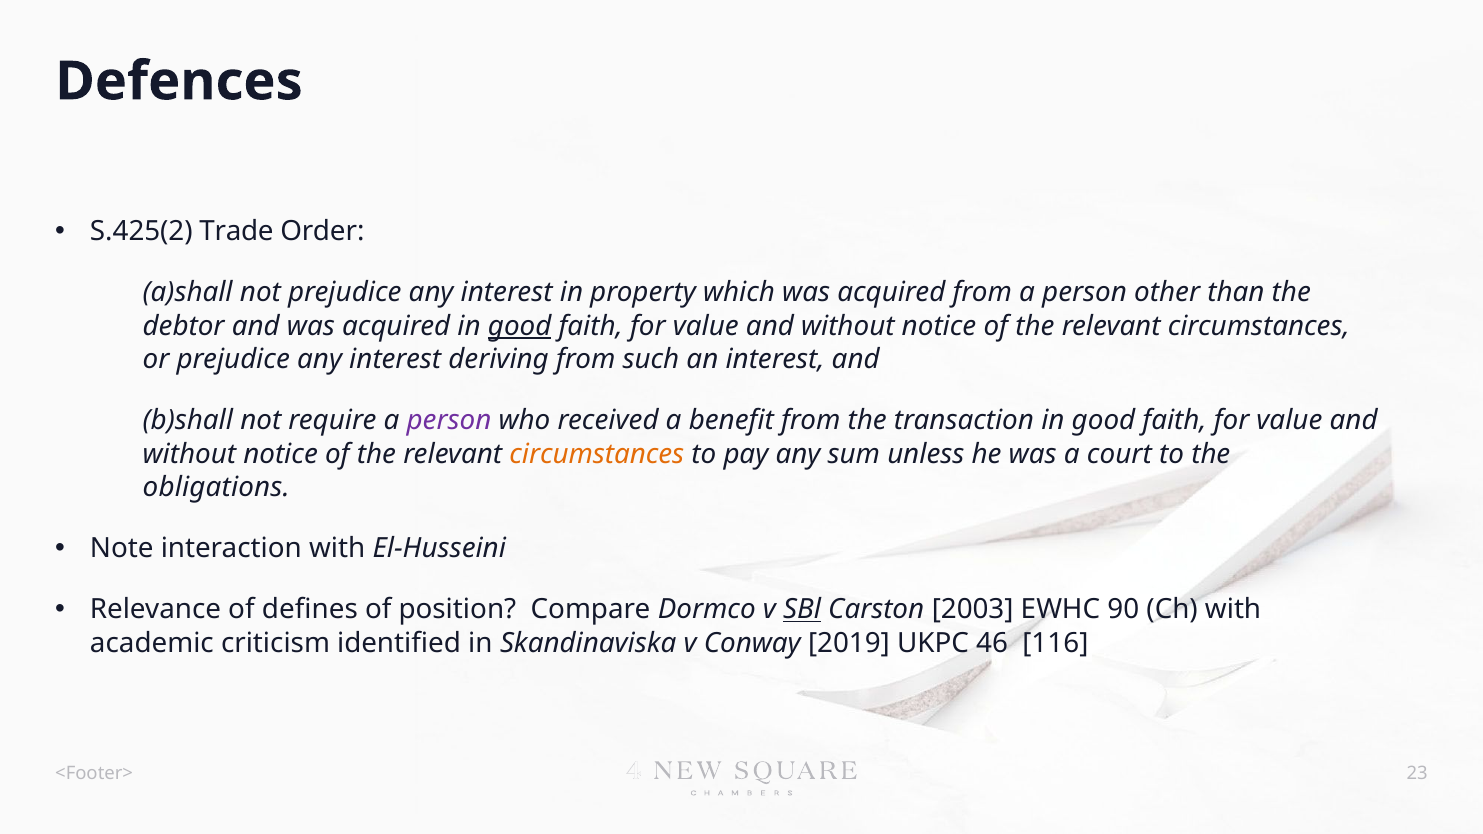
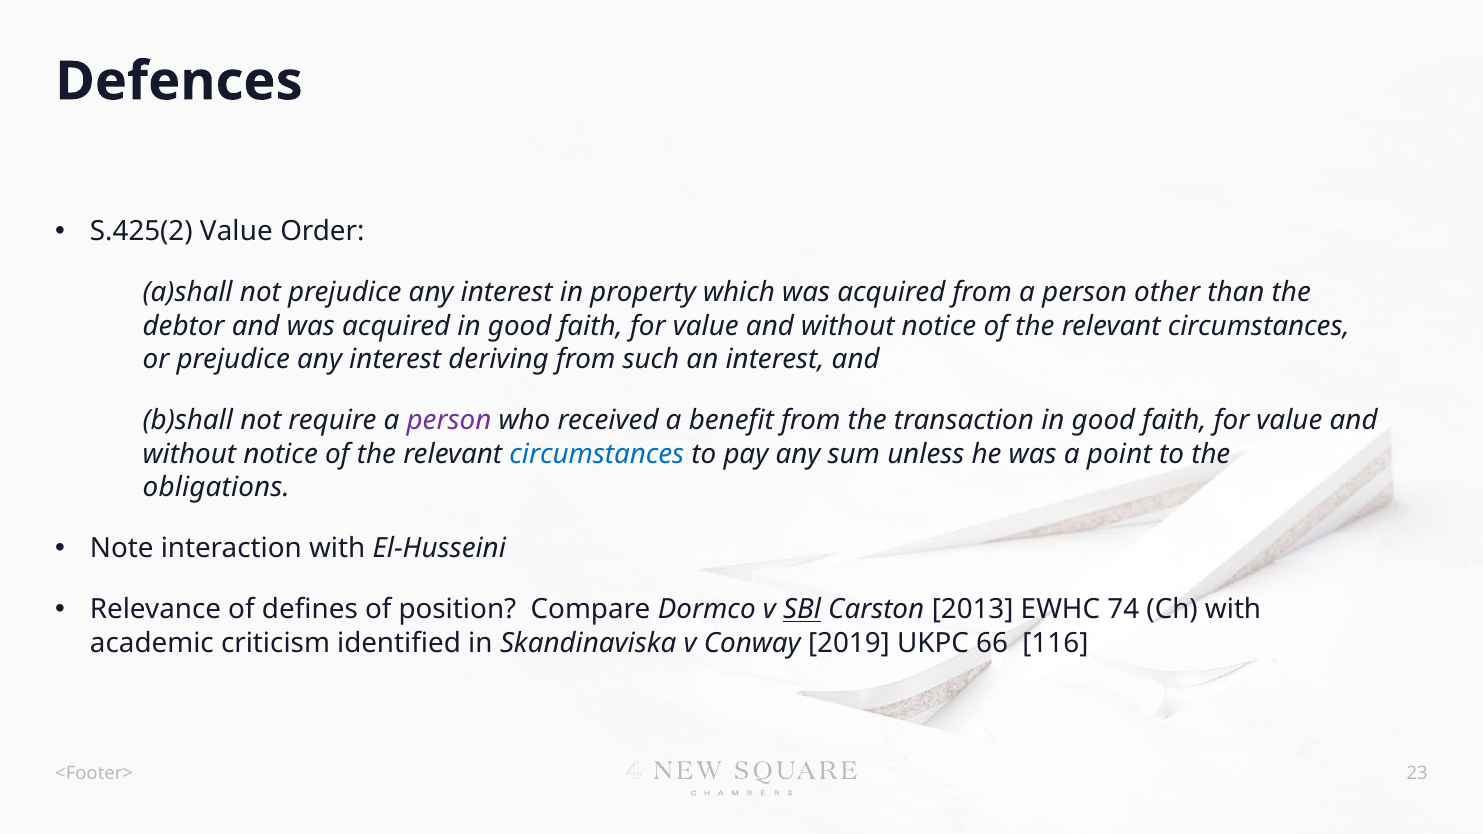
S.425(2 Trade: Trade -> Value (236, 232)
good underline: present -> none (520, 326)
circumstances colour: orange -> blue (597, 454)
court: court -> point (1119, 454)
2003: 2003 -> 2013 (973, 610)
90: 90 -> 74 (1123, 610)
46: 46 -> 66 (992, 643)
